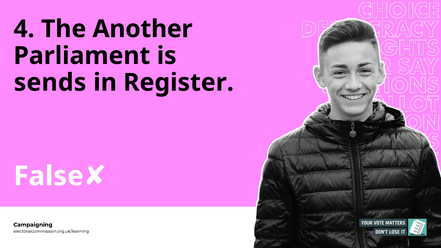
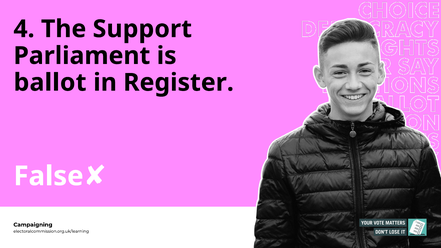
Another: Another -> Support (142, 29)
sends: sends -> ballot (50, 83)
